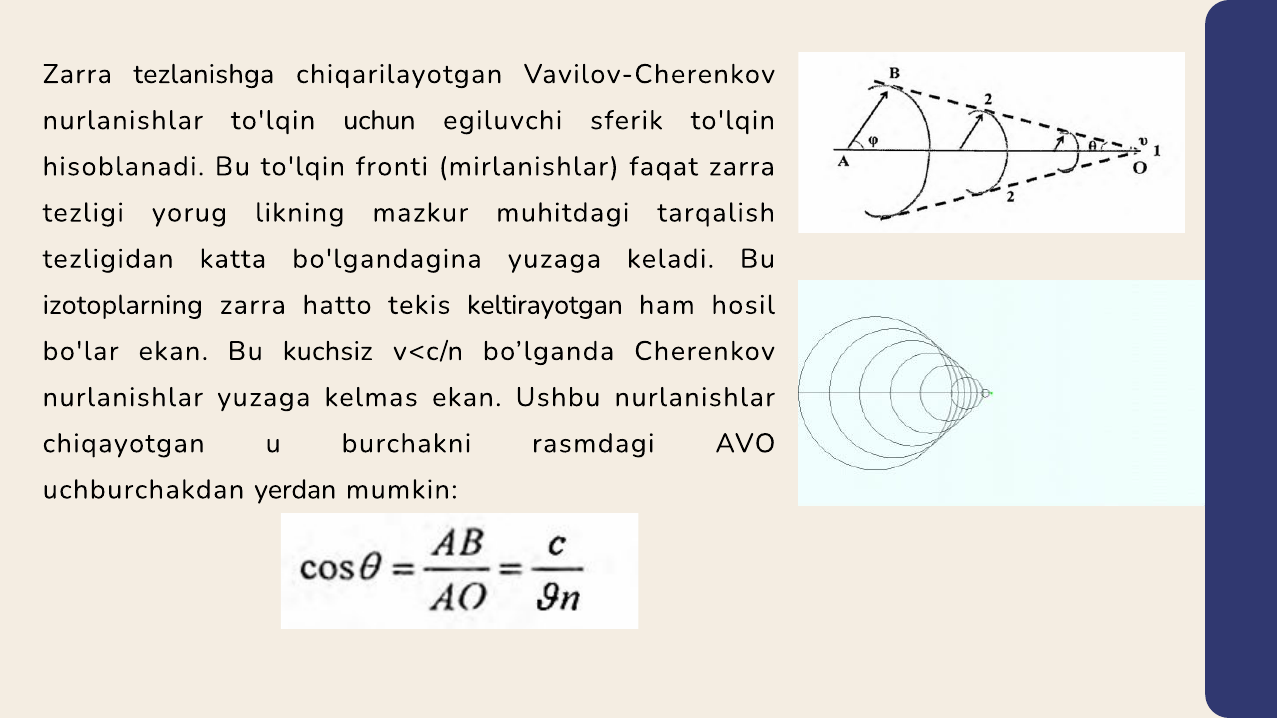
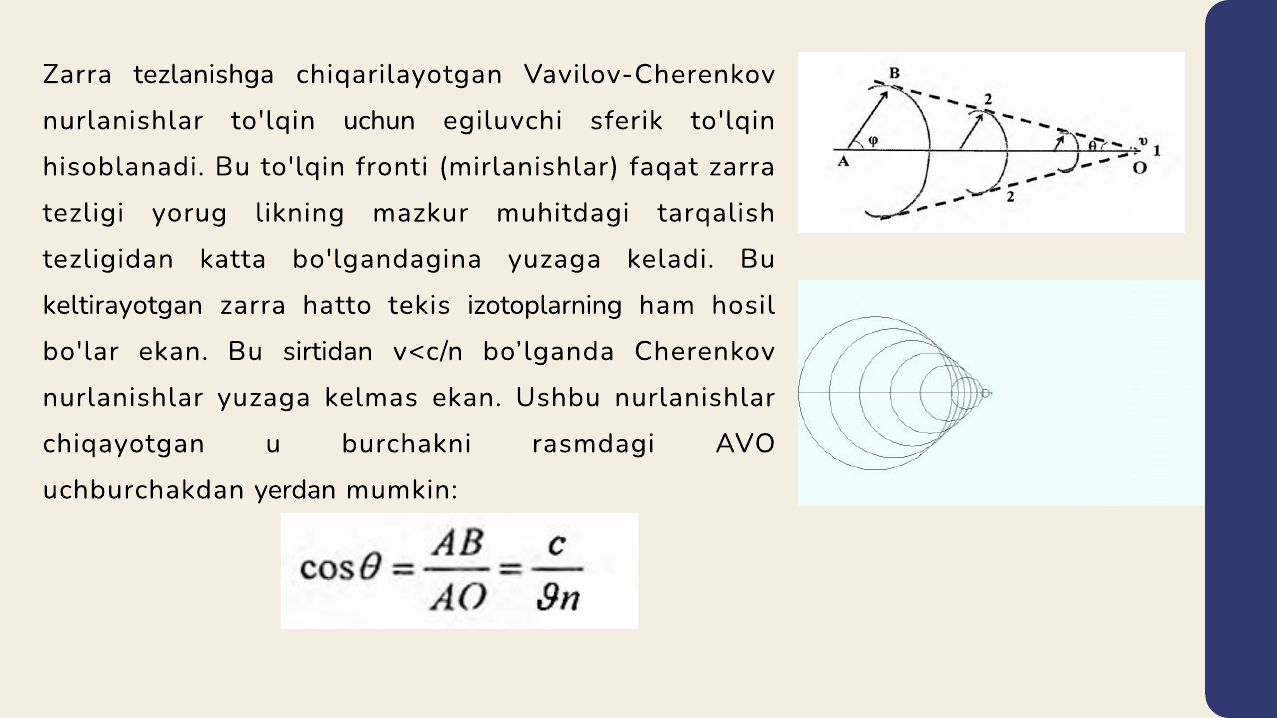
izotoplarning: izotoplarning -> keltirayotgan (123, 305)
keltirayotgan: keltirayotgan -> izotoplarning (545, 305)
kuchsiz: kuchsiz -> sirtidan (328, 351)
